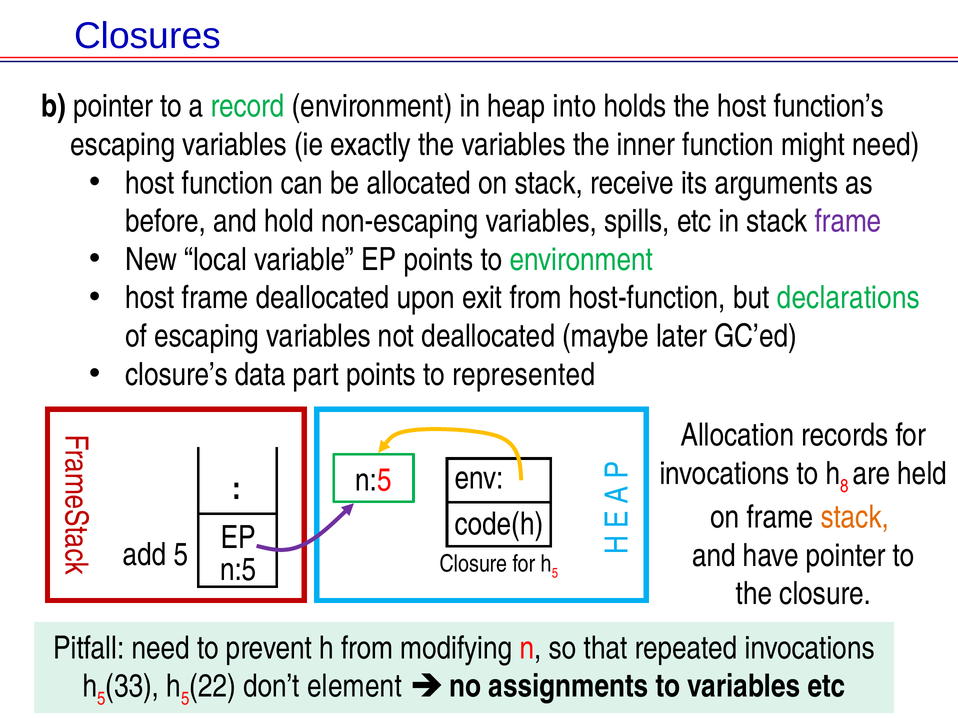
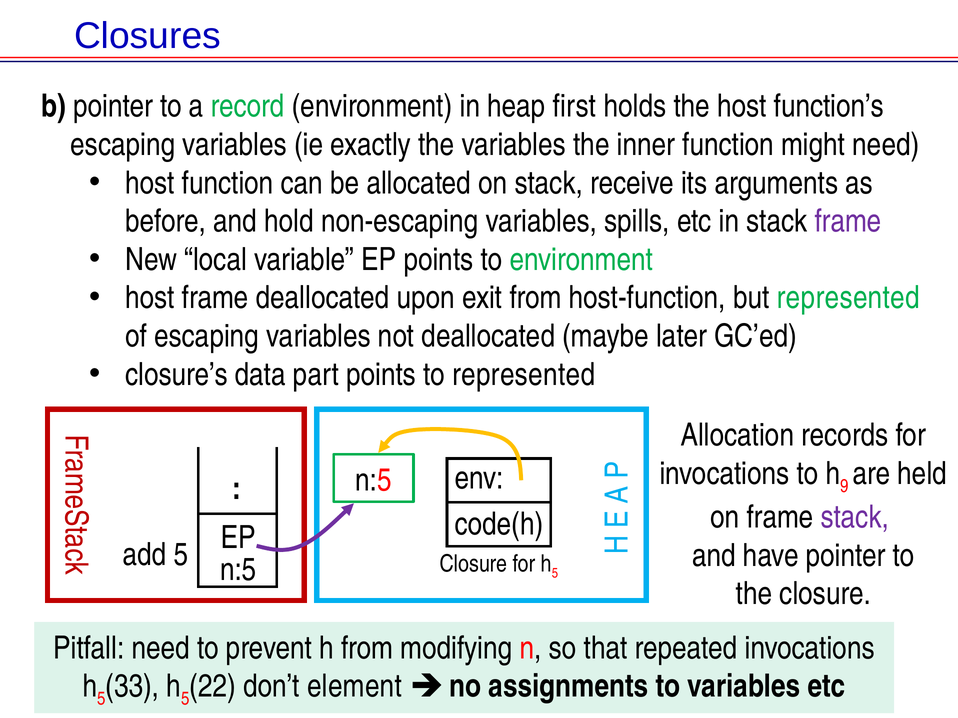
into: into -> first (574, 106)
but declarations: declarations -> represented (848, 298)
8: 8 -> 9 (844, 486)
stack colour: orange -> purple (855, 518)
